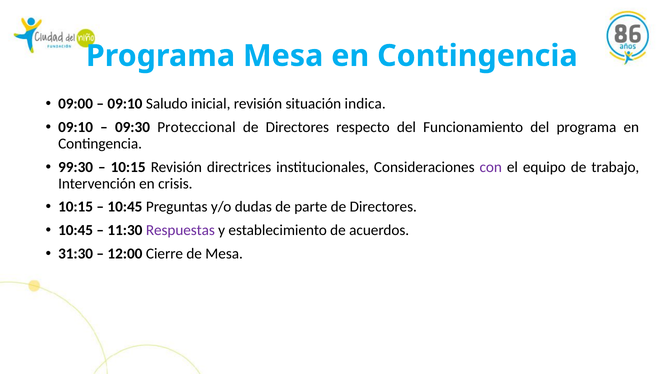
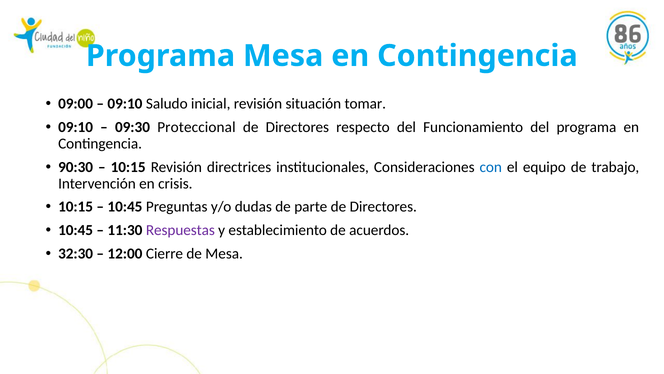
indica: indica -> tomar (365, 104)
99:30: 99:30 -> 90:30 (76, 167)
con colour: purple -> blue (491, 167)
31:30: 31:30 -> 32:30 (76, 253)
